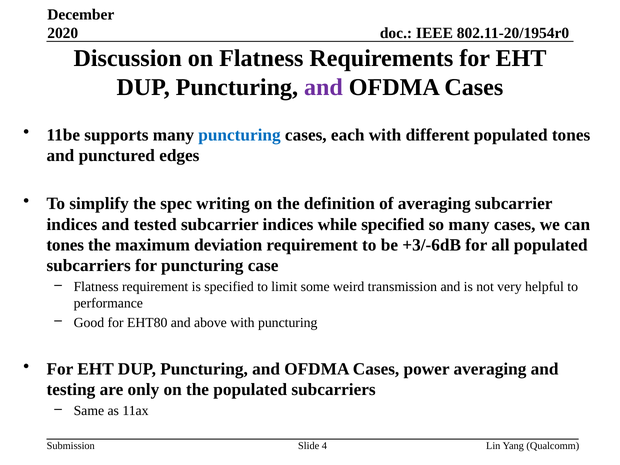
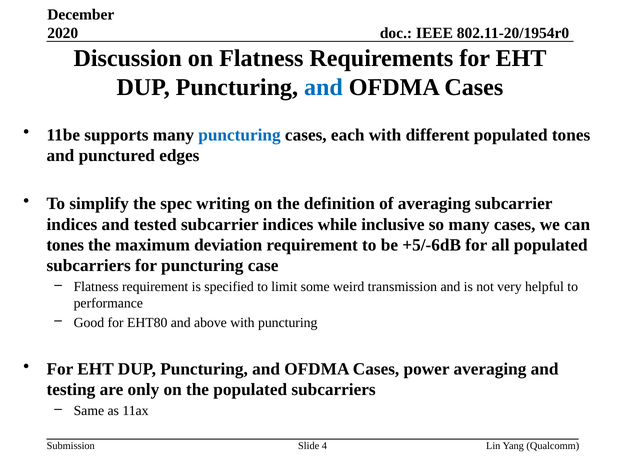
and colour: purple -> blue (323, 87)
while specified: specified -> inclusive (393, 224)
+3/-6dB: +3/-6dB -> +5/-6dB (432, 245)
